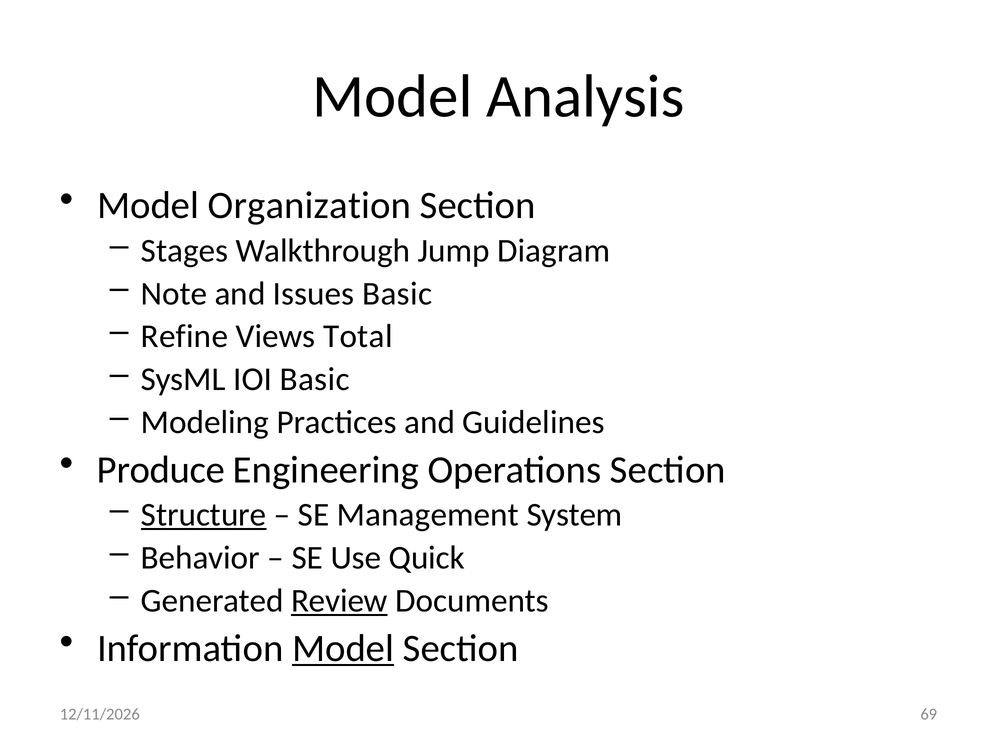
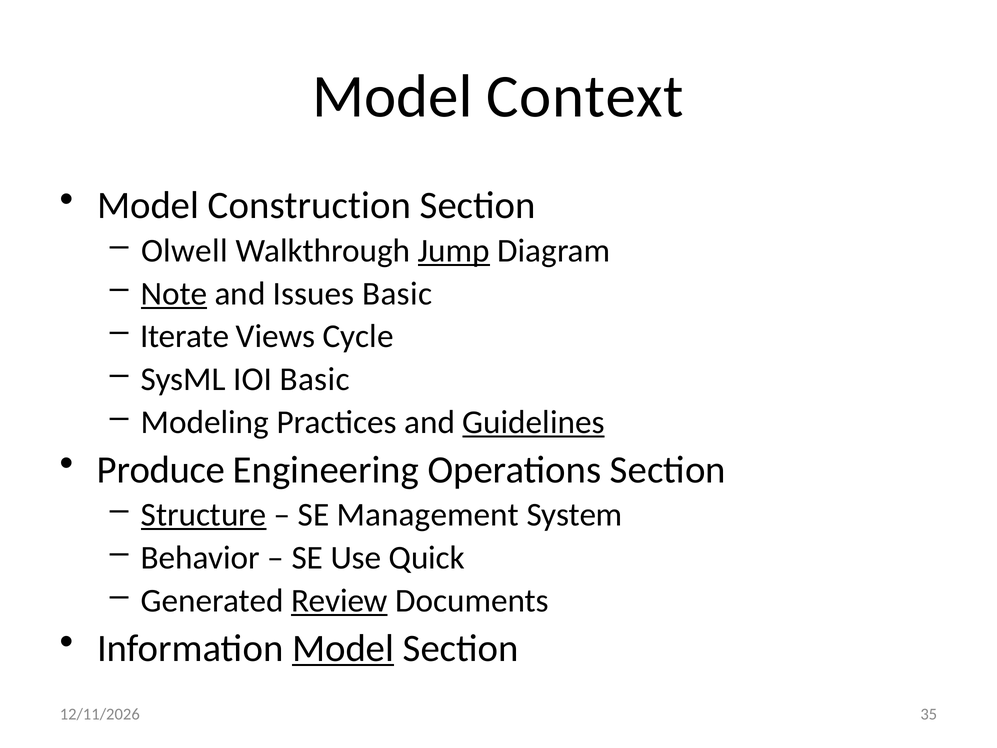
Analysis: Analysis -> Context (585, 97)
Organization: Organization -> Construction (309, 205)
Stages: Stages -> Olwell (184, 251)
Jump underline: none -> present (454, 251)
Note underline: none -> present (174, 293)
Refine: Refine -> Iterate (185, 336)
Total: Total -> Cycle (358, 336)
Guidelines underline: none -> present (534, 422)
69: 69 -> 35 (929, 714)
